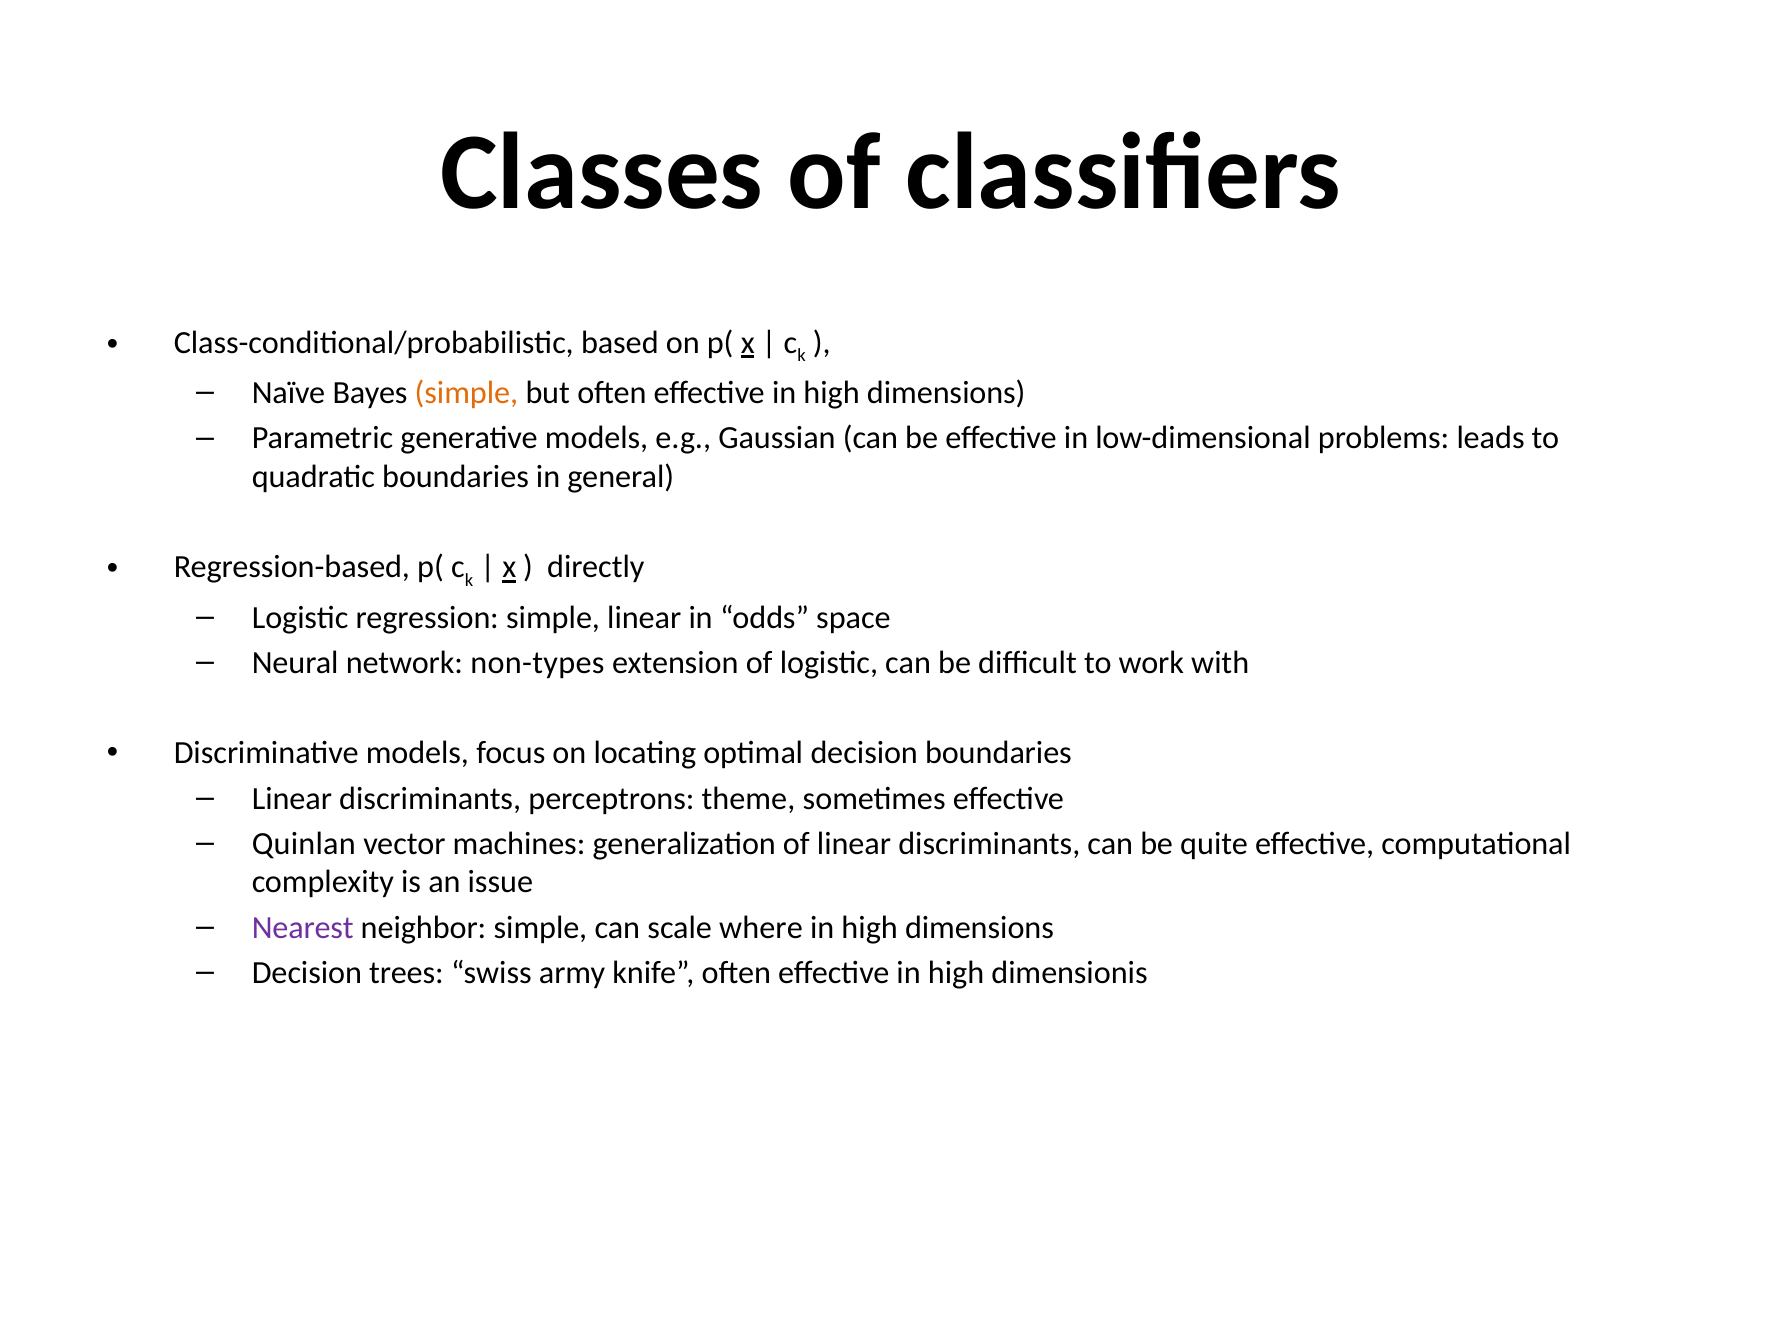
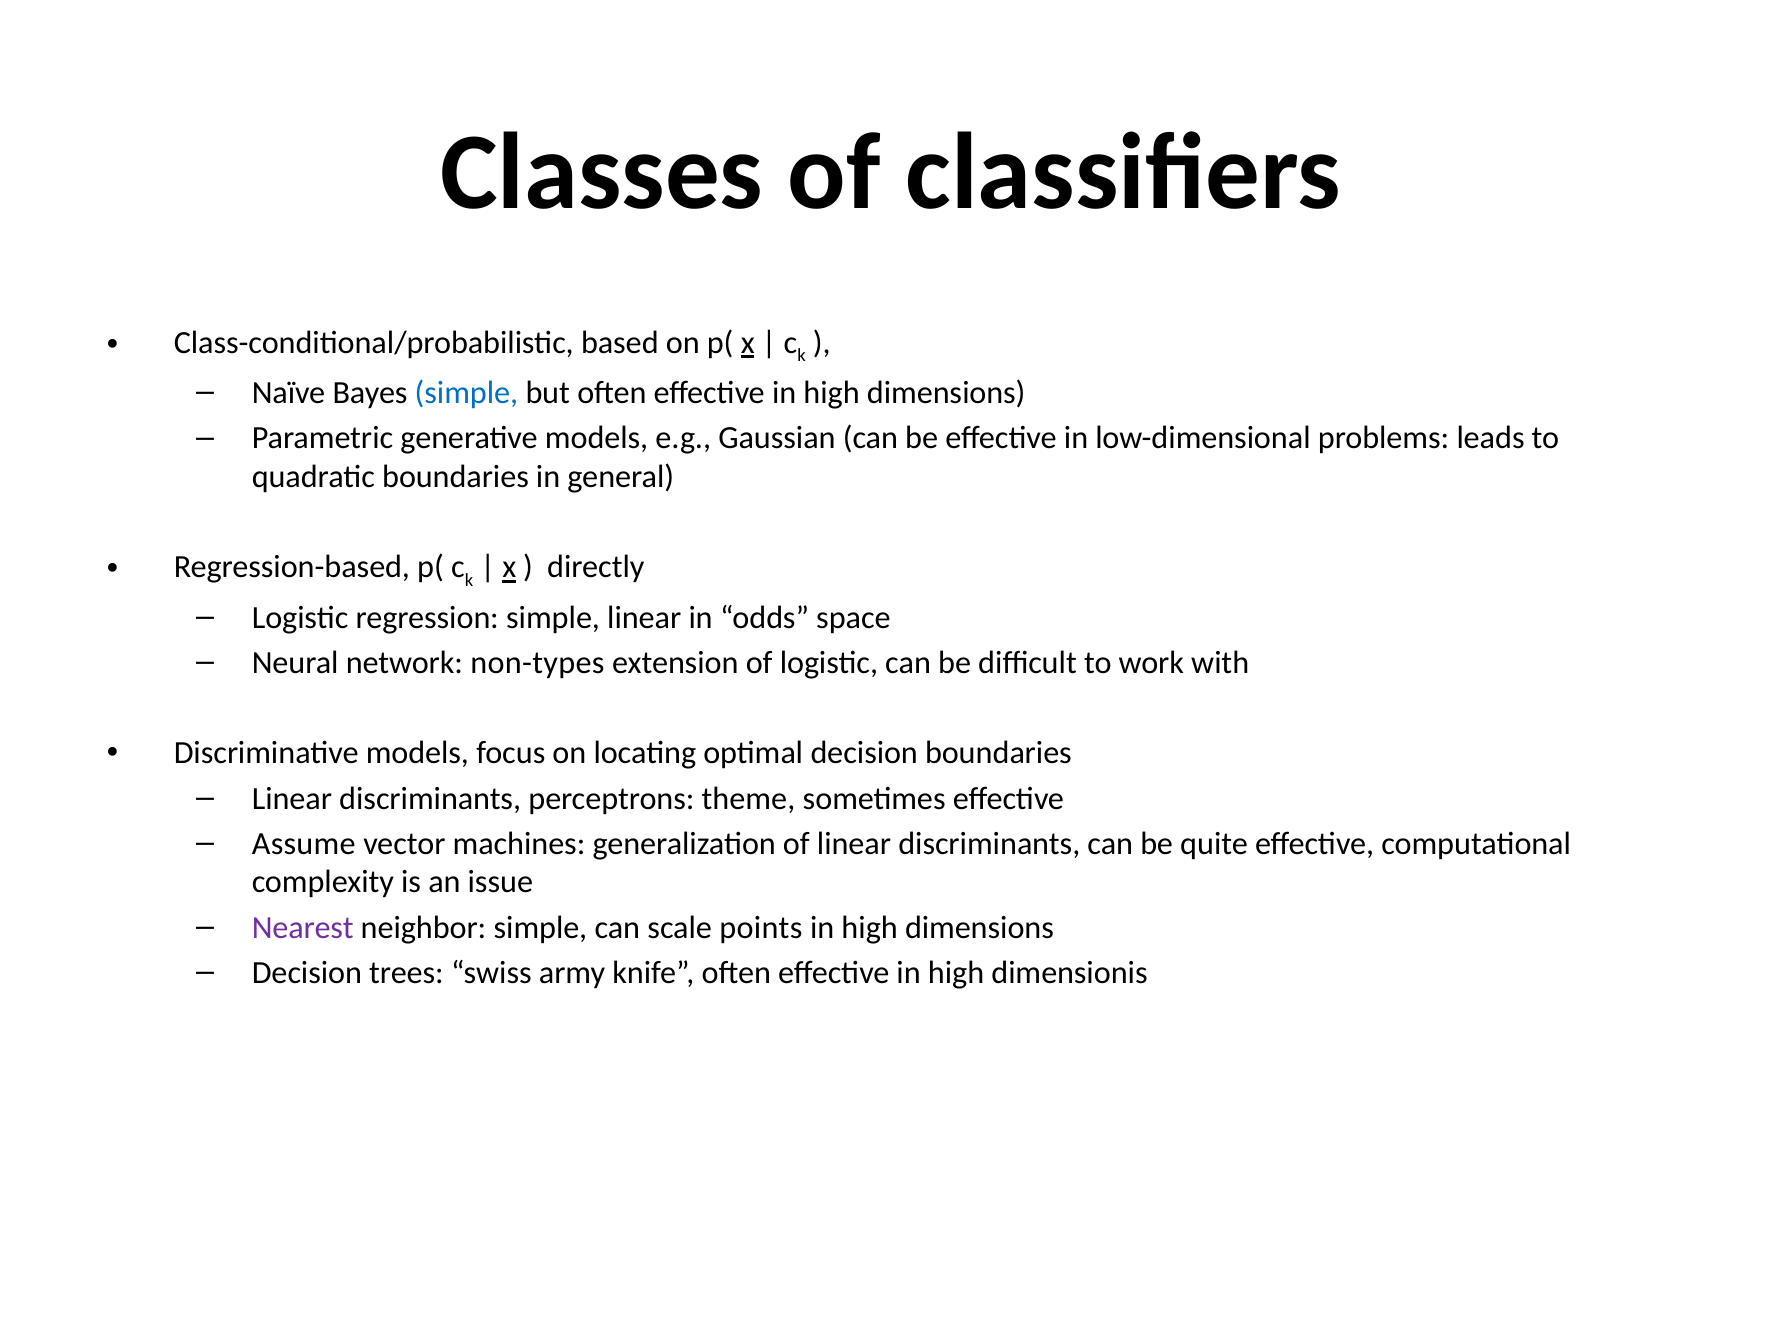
simple colour: orange -> blue (466, 393)
Quinlan: Quinlan -> Assume (304, 843)
where: where -> points (761, 927)
